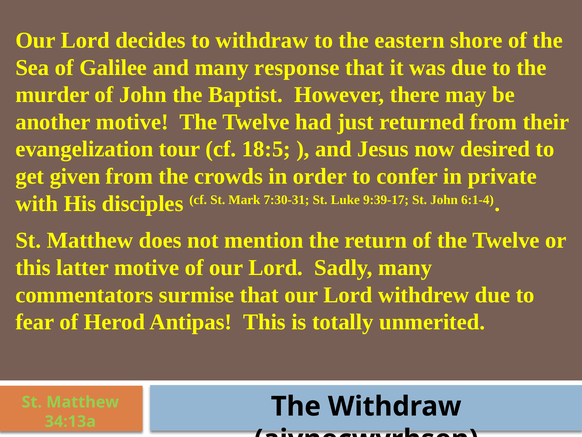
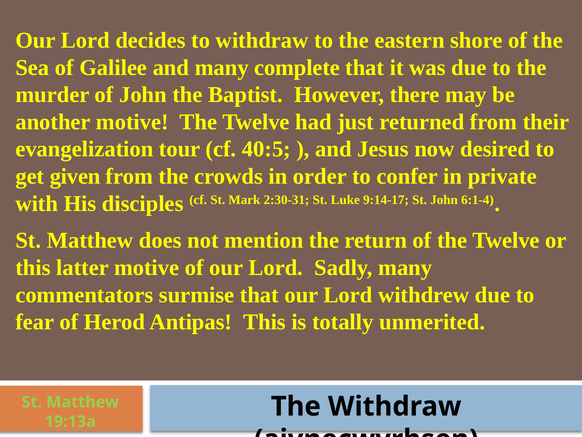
response: response -> complete (297, 67)
18:5: 18:5 -> 40:5 (266, 149)
7:30-31: 7:30-31 -> 2:30-31 (286, 200)
9:39-17: 9:39-17 -> 9:14-17 (386, 200)
34:13a: 34:13a -> 19:13a (70, 421)
